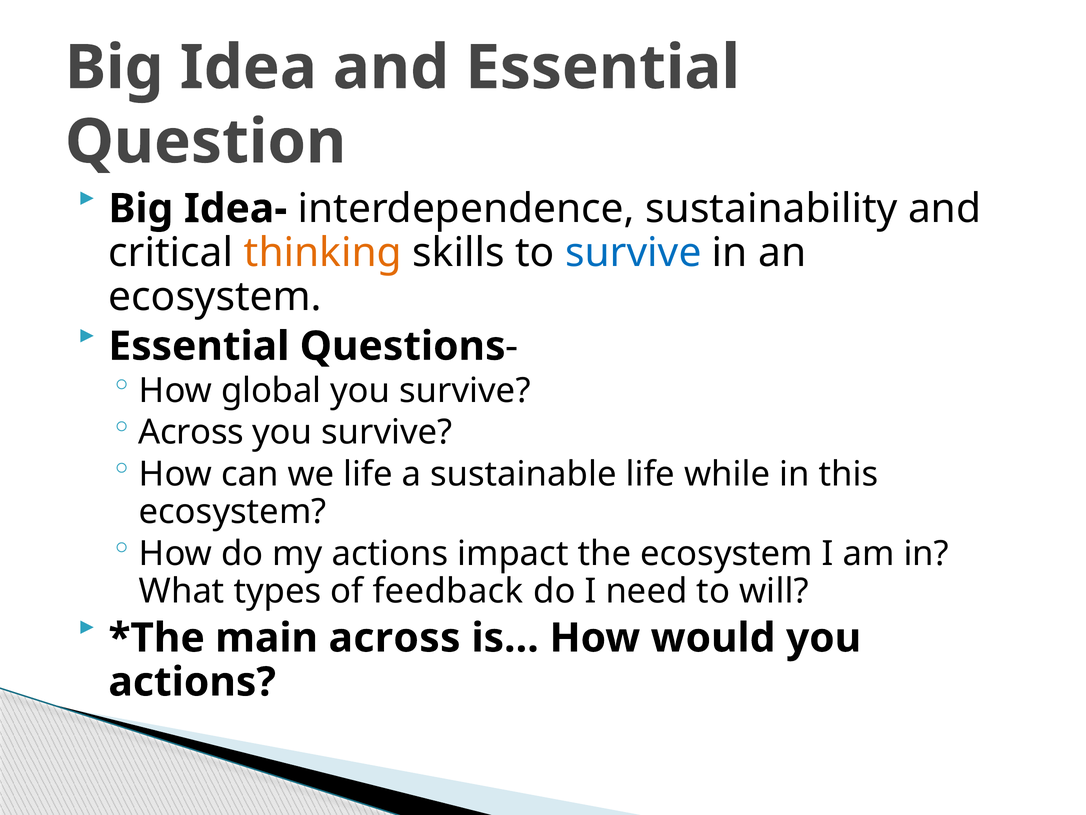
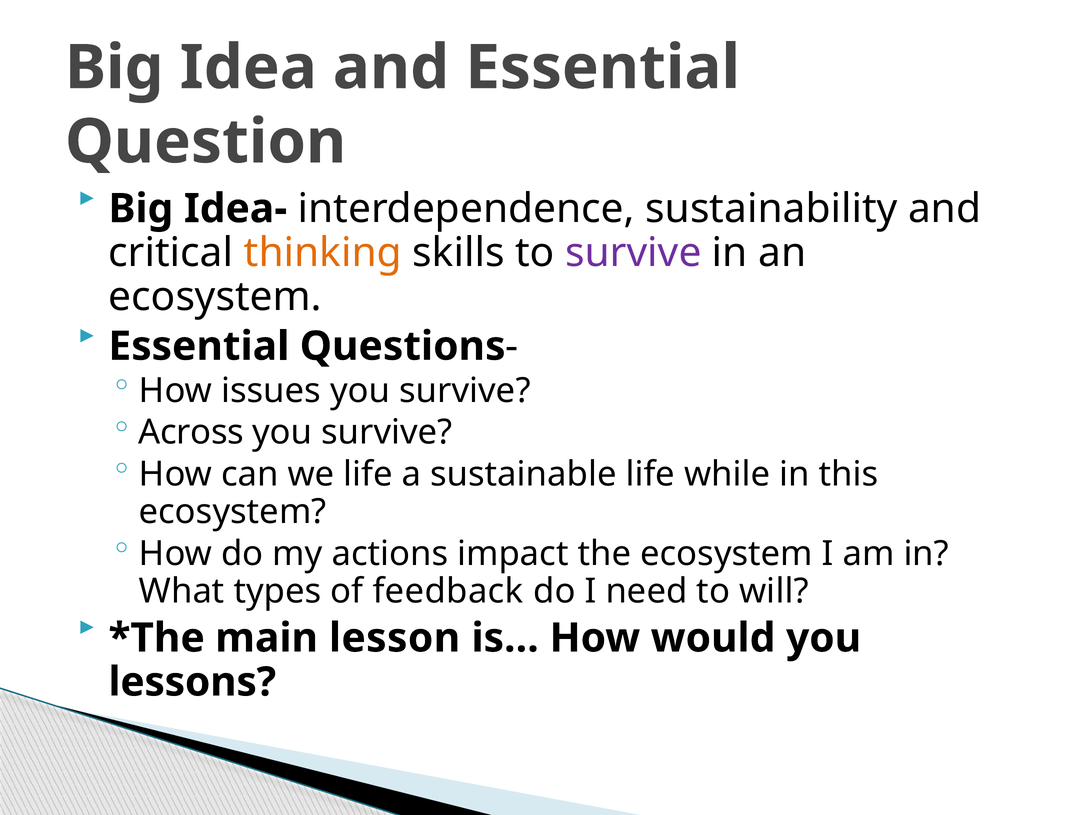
survive colour: blue -> purple (633, 253)
global: global -> issues (271, 390)
main across: across -> lesson (395, 638)
actions: actions -> lessons (192, 682)
